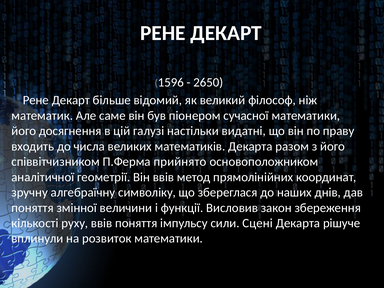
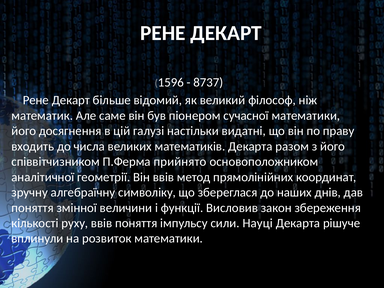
2650: 2650 -> 8737 (208, 82)
Сцені: Сцені -> Науці (258, 223)
